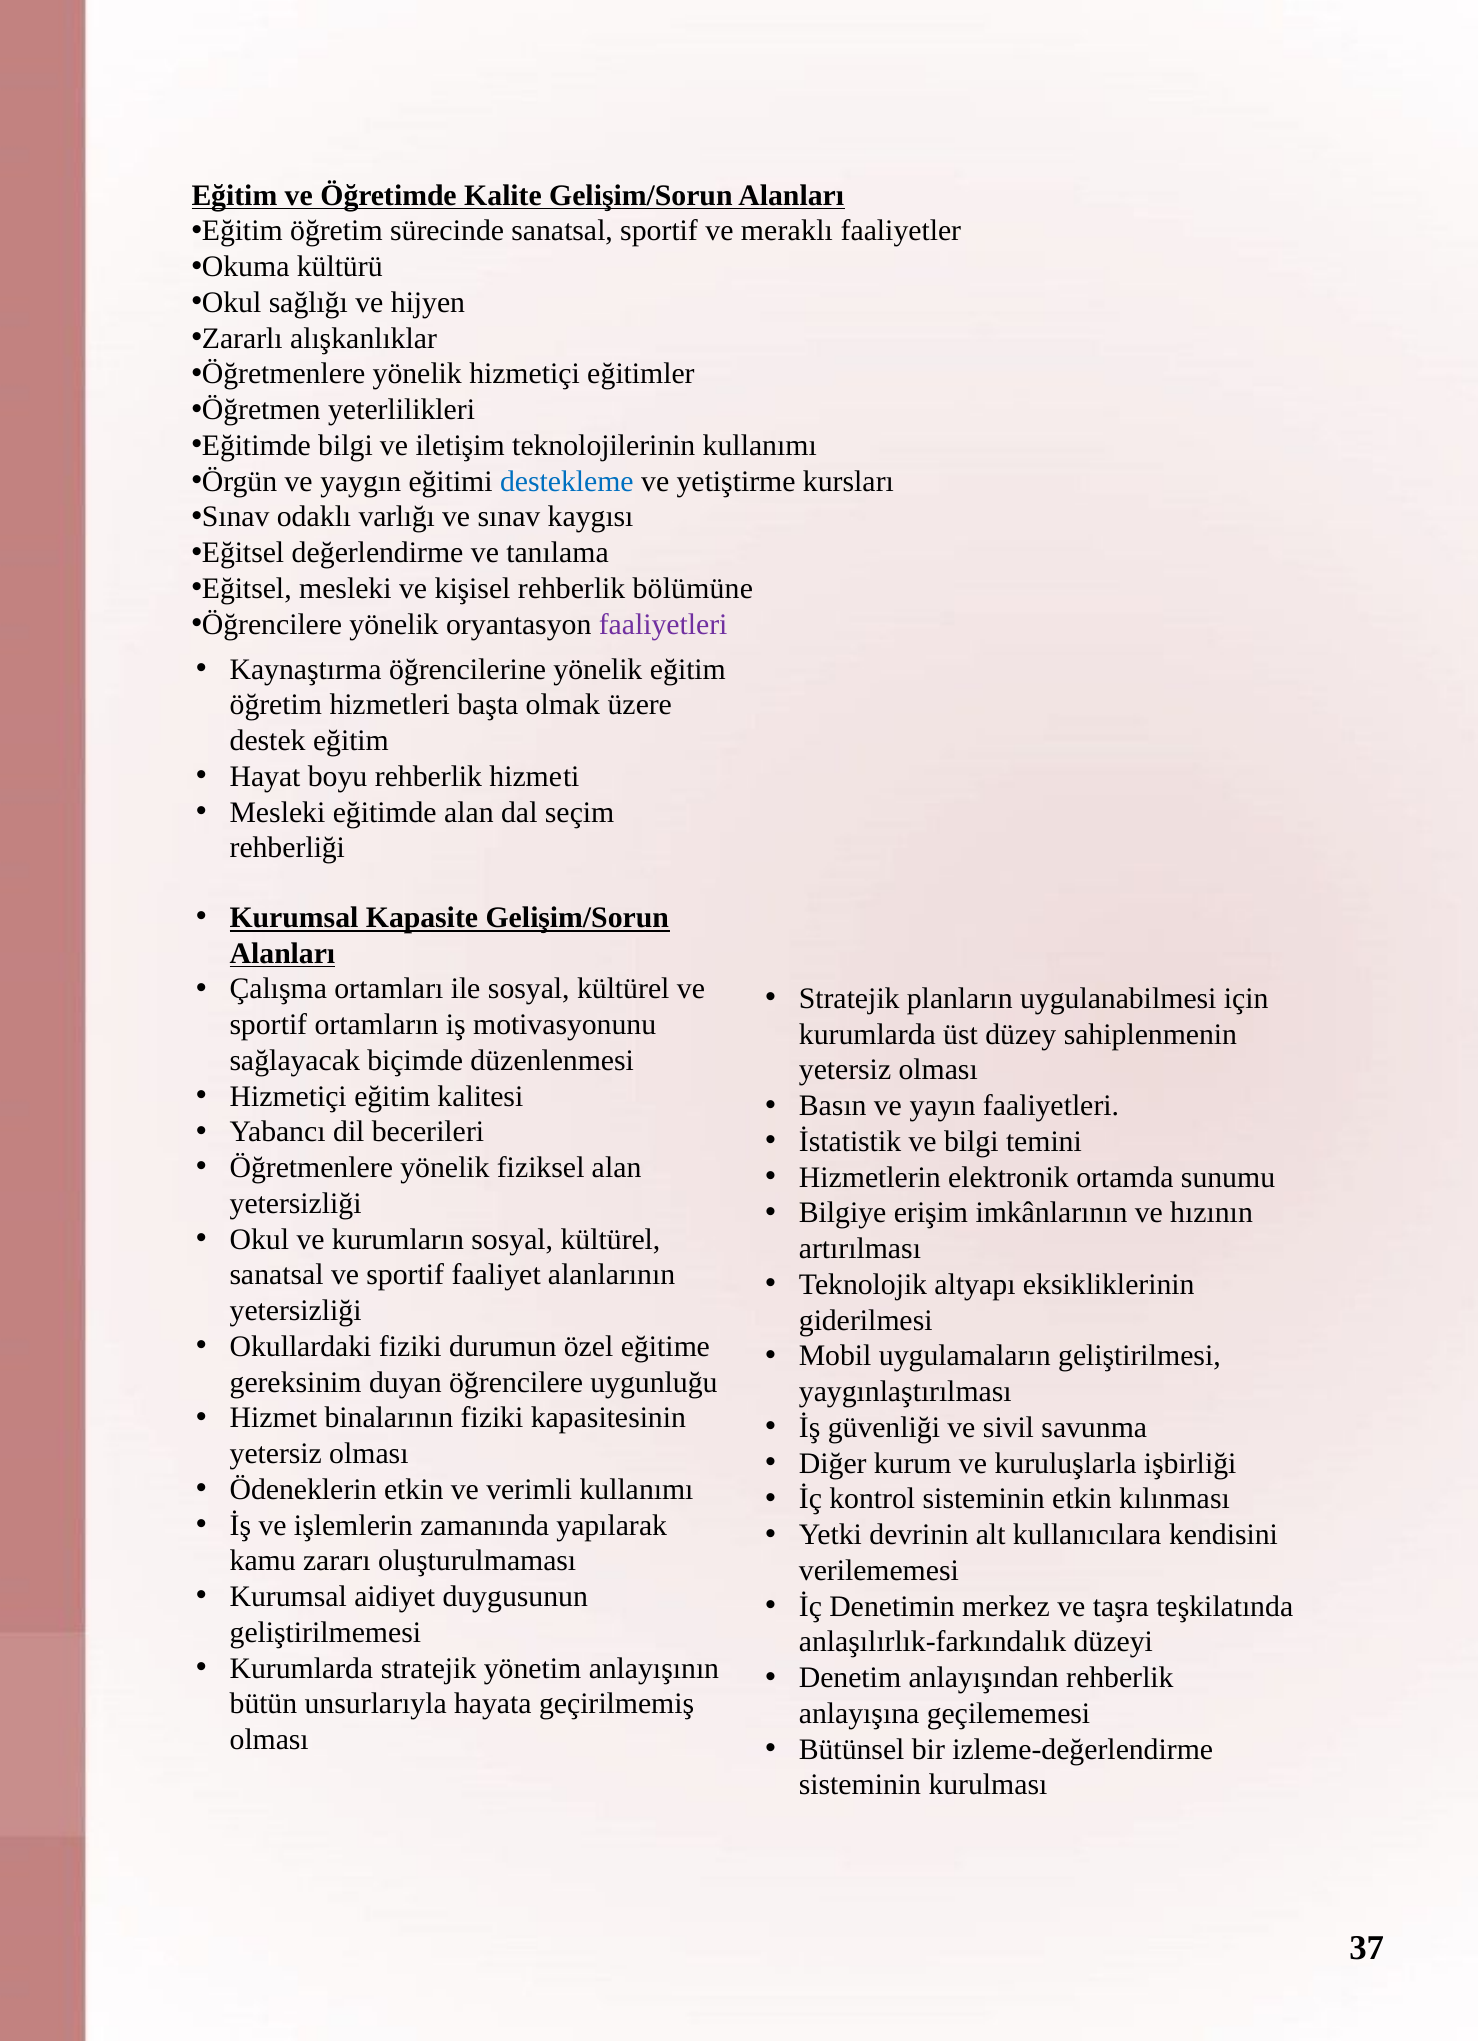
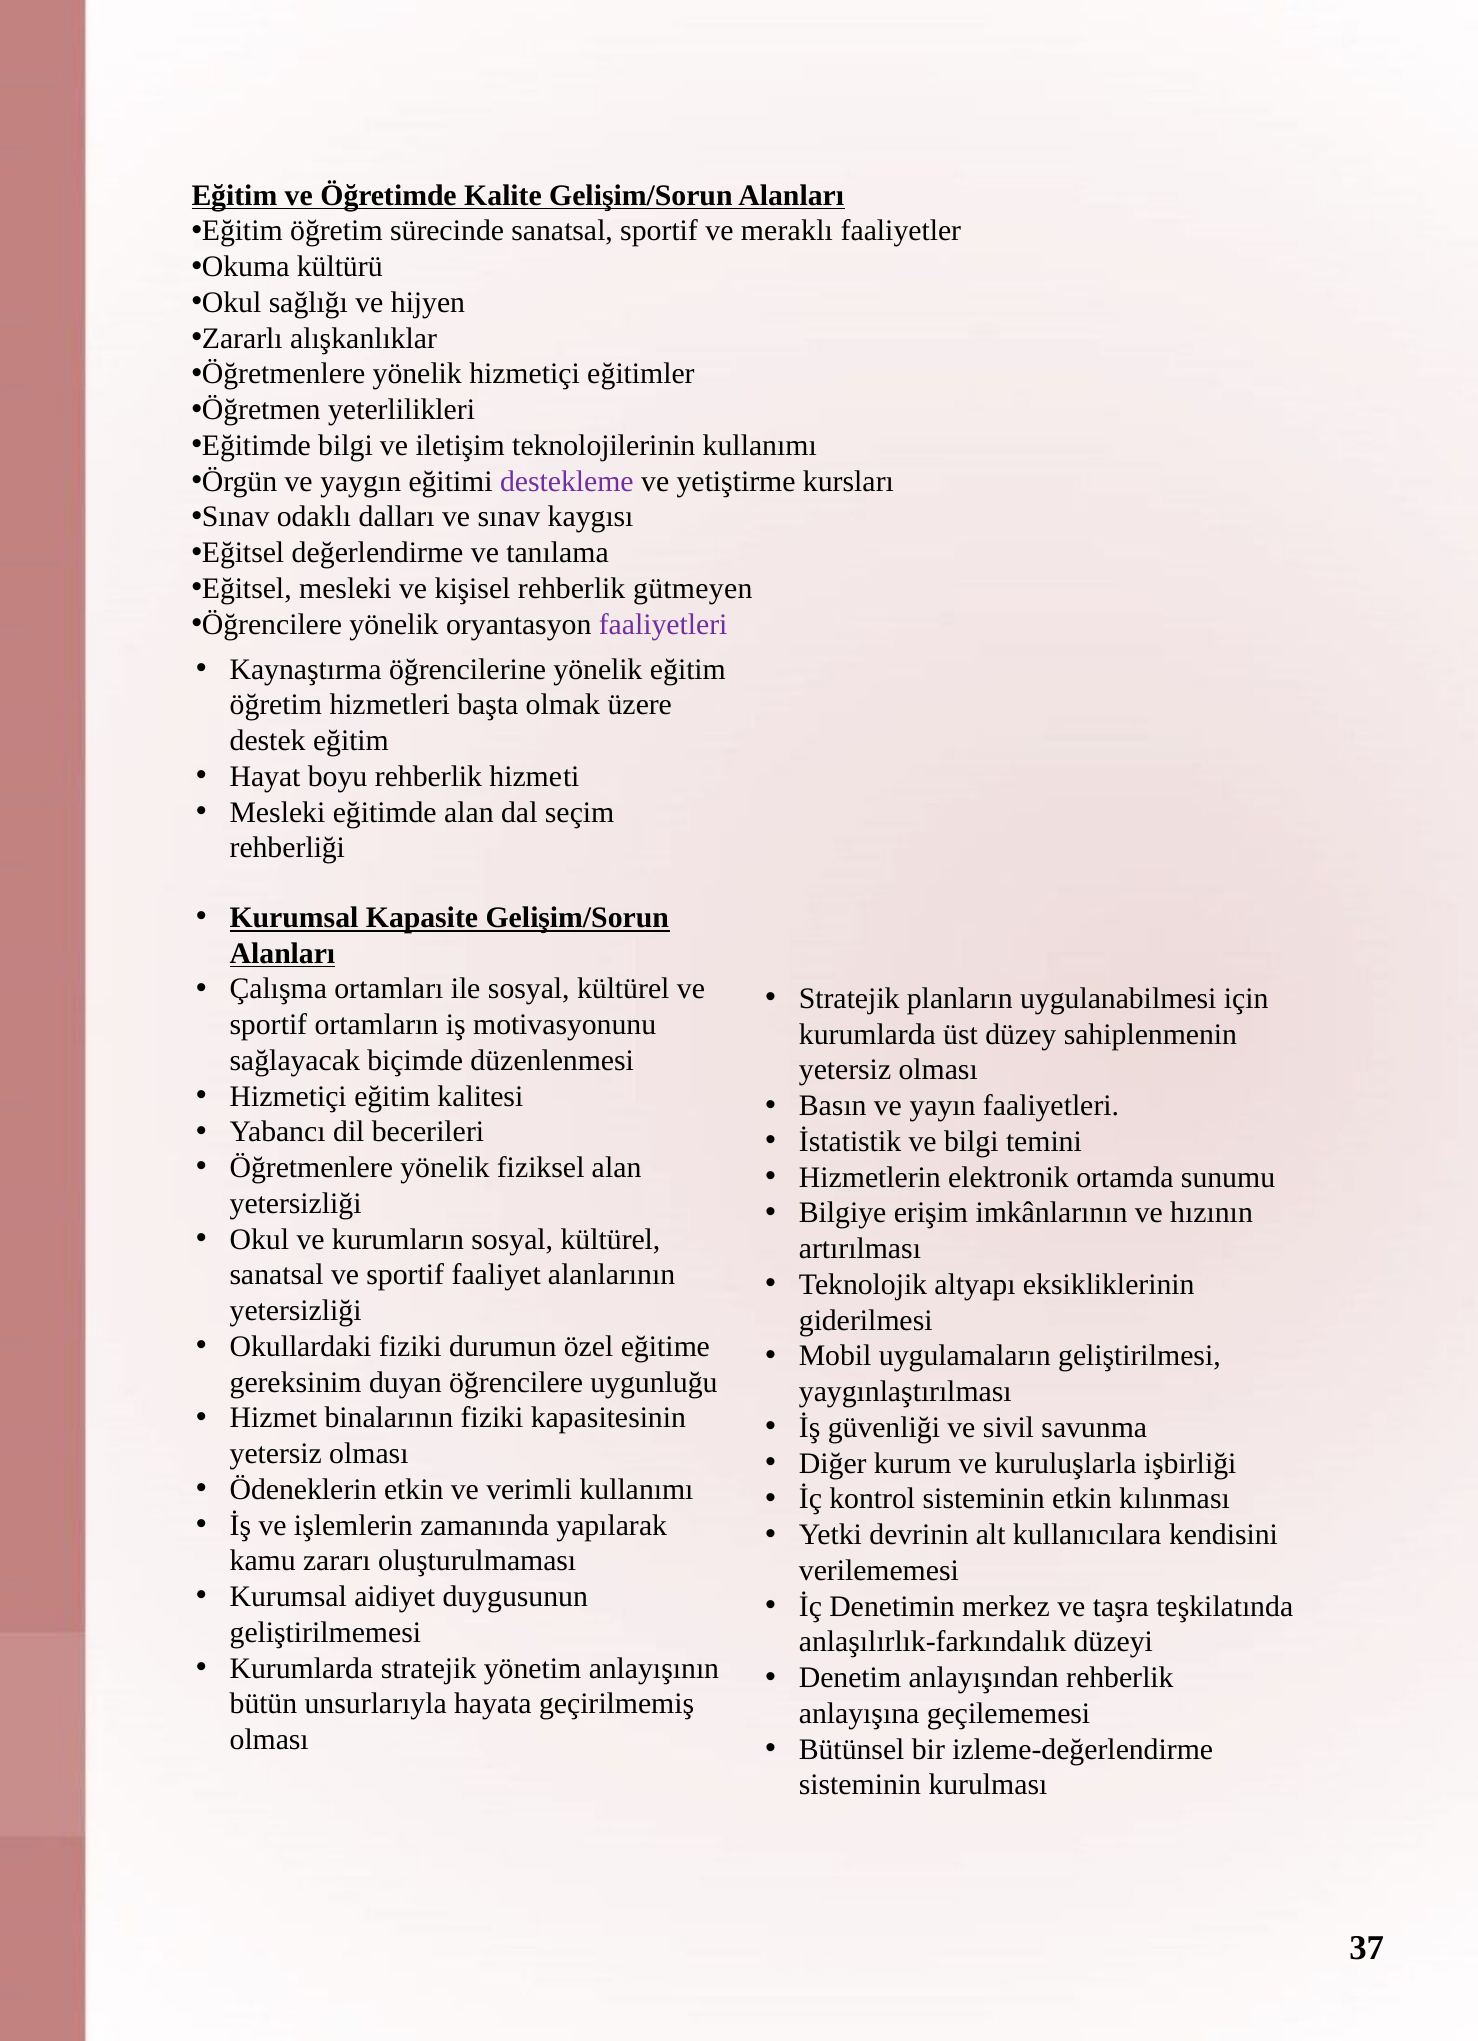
destekleme colour: blue -> purple (567, 481)
varlığı: varlığı -> dalları (397, 517)
bölümüne: bölümüne -> gütmeyen (693, 589)
